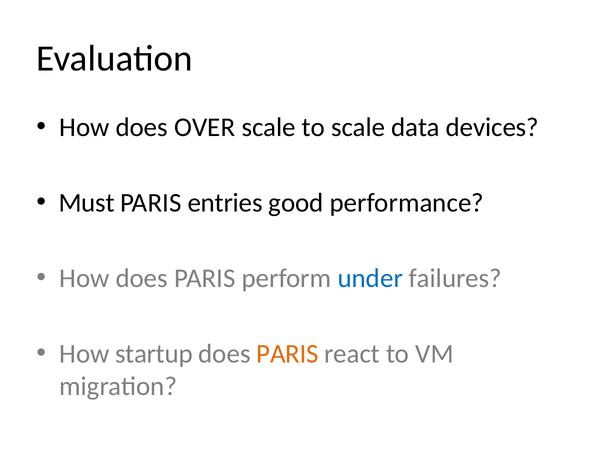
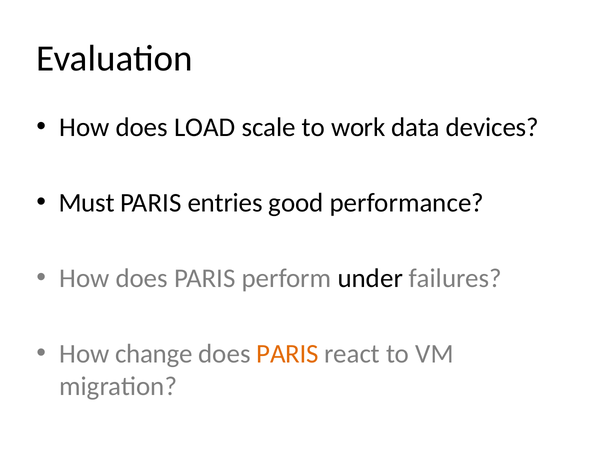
OVER: OVER -> LOAD (205, 127)
to scale: scale -> work (358, 127)
under colour: blue -> black (370, 279)
startup: startup -> change (154, 354)
